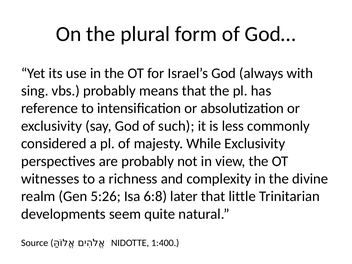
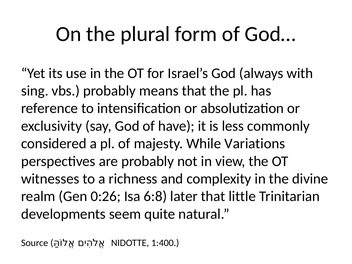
such: such -> have (176, 126)
While Exclusivity: Exclusivity -> Variations (255, 144)
5:26: 5:26 -> 0:26 (106, 196)
